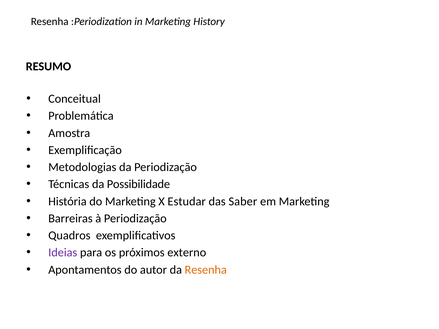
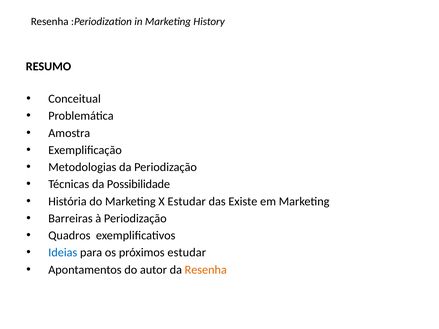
Saber: Saber -> Existe (243, 202)
Ideias colour: purple -> blue (63, 253)
próximos externo: externo -> estudar (187, 253)
